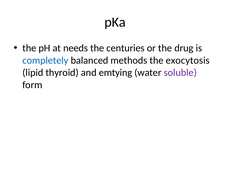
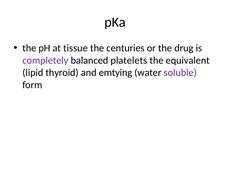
needs: needs -> tissue (76, 48)
completely colour: blue -> purple (45, 61)
methods: methods -> platelets (129, 61)
exocytosis: exocytosis -> equivalent (188, 61)
